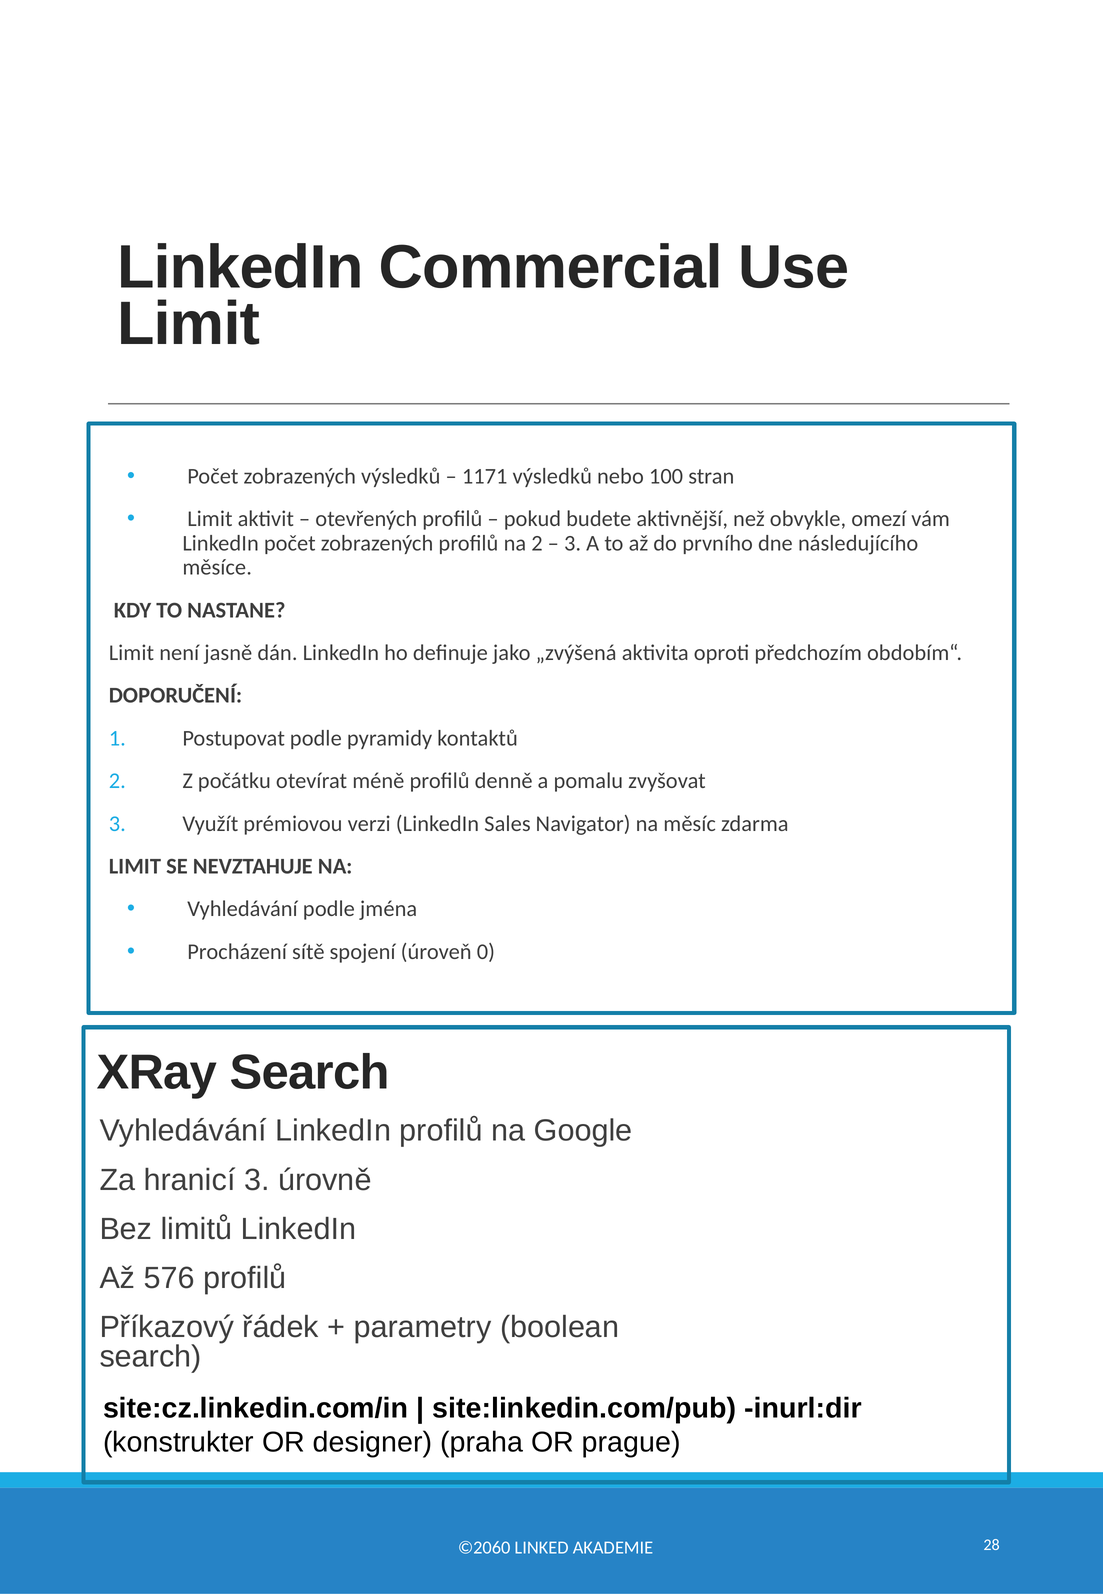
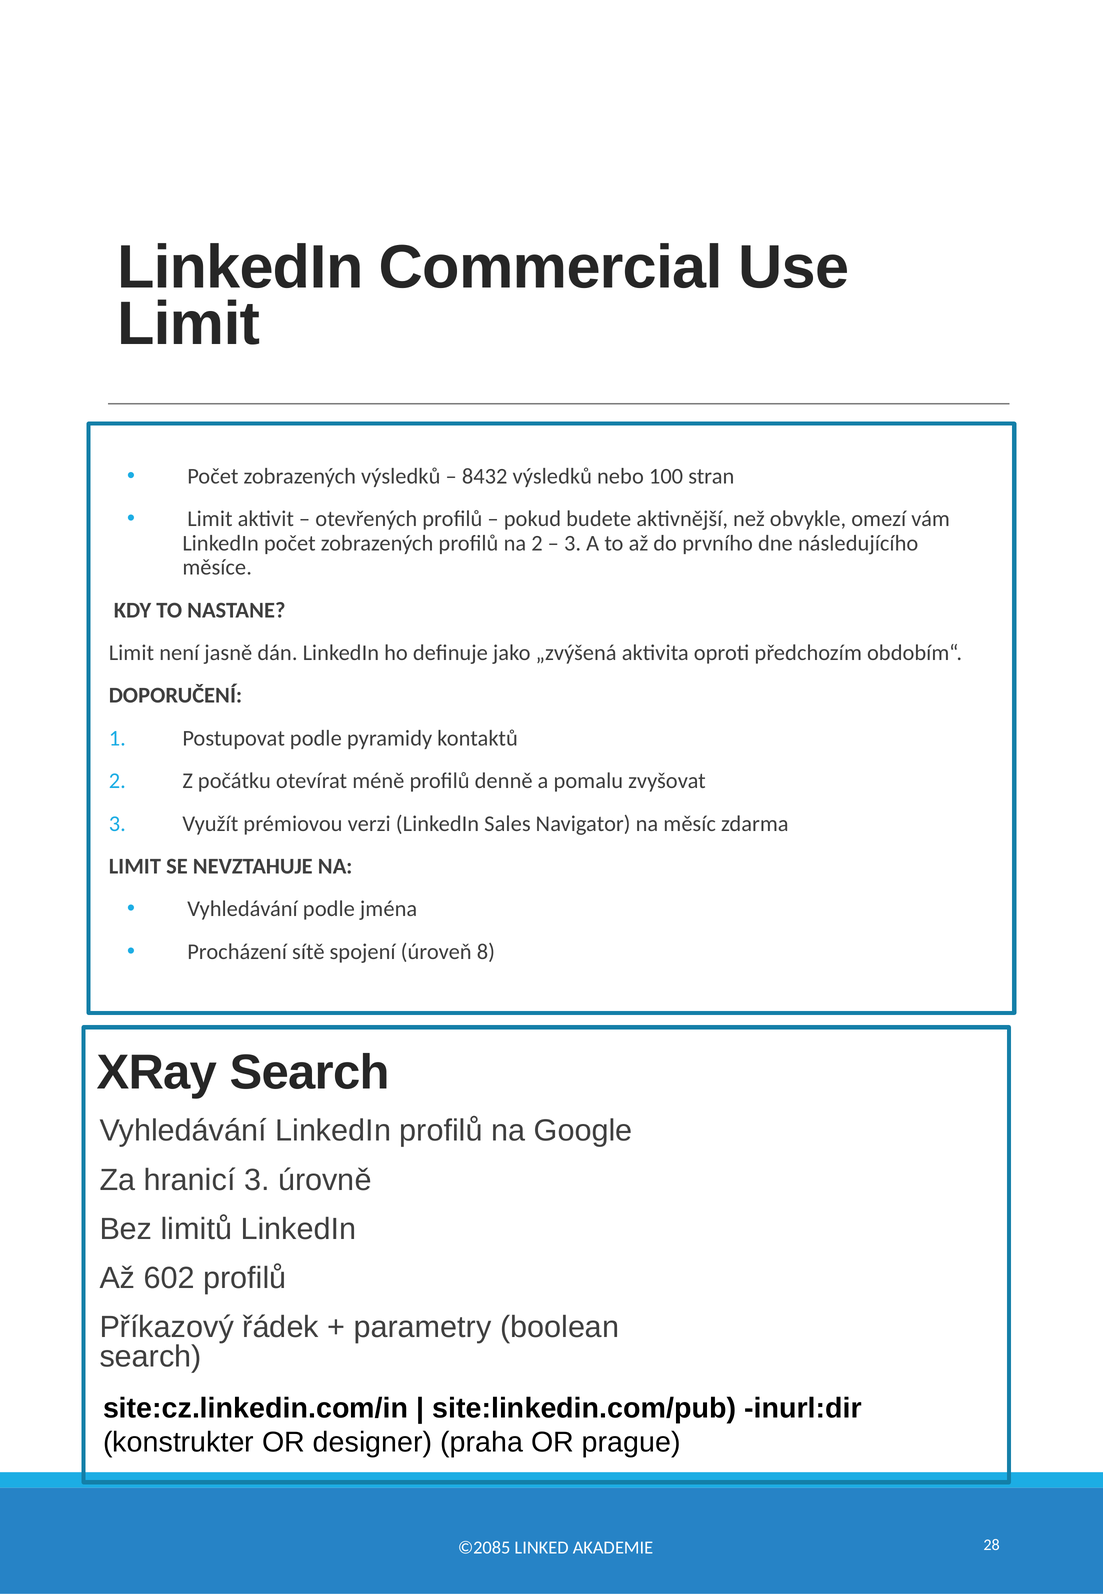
1171: 1171 -> 8432 (485, 476)
0: 0 -> 8 (486, 951)
576: 576 -> 602 (169, 1277)
©2060: ©2060 -> ©2085 (484, 1547)
